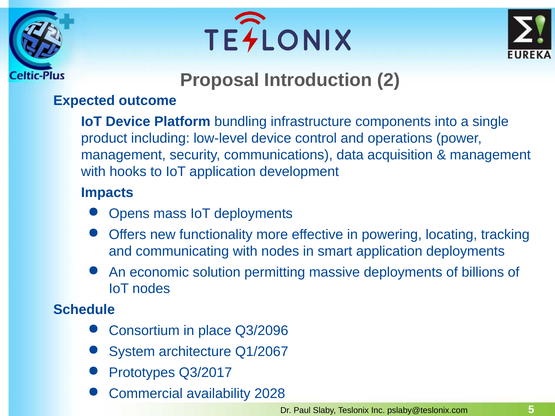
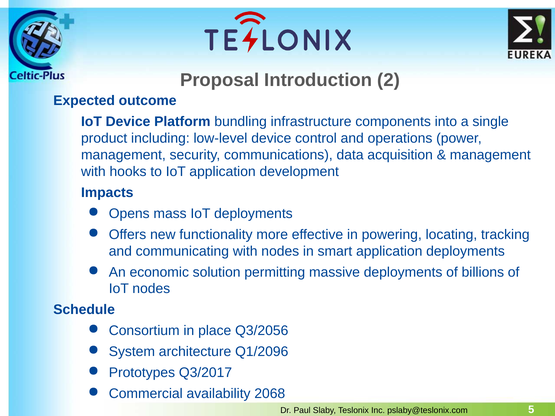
Q3/2096: Q3/2096 -> Q3/2056 (262, 331)
Q1/2067: Q1/2067 -> Q1/2096 (262, 352)
2028: 2028 -> 2068 (270, 394)
